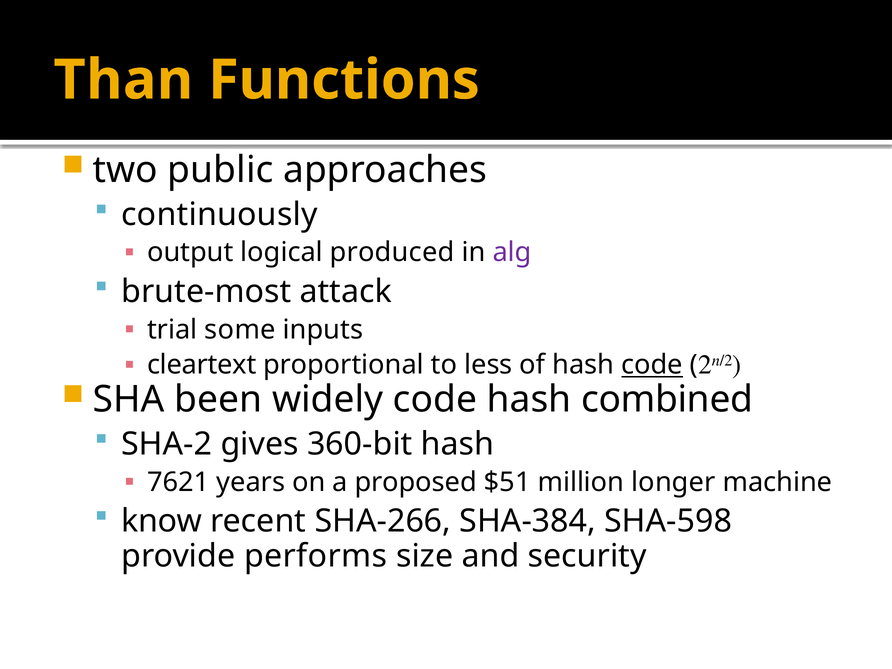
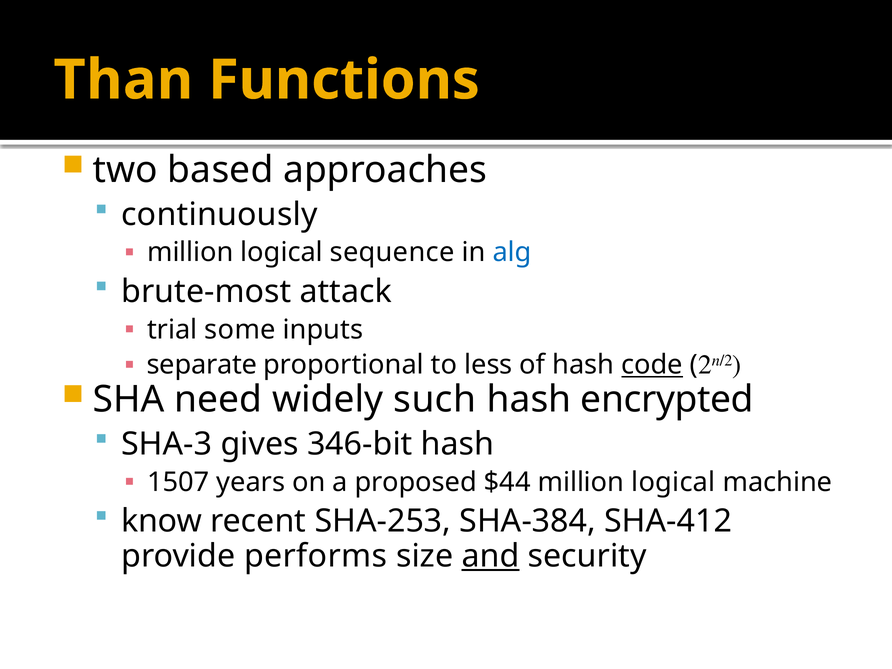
public: public -> based (220, 170)
output: output -> million (190, 252)
produced: produced -> sequence (392, 252)
alg colour: purple -> blue (512, 252)
cleartext: cleartext -> separate (202, 365)
been: been -> need (218, 400)
widely code: code -> such (435, 400)
combined: combined -> encrypted (667, 400)
SHA-2: SHA-2 -> SHA-3 (167, 444)
360-bit: 360-bit -> 346-bit (360, 444)
7621: 7621 -> 1507 (178, 482)
$51: $51 -> $44 (507, 482)
longer: longer -> logical (673, 482)
SHA-266: SHA-266 -> SHA-253 (383, 521)
SHA-598: SHA-598 -> SHA-412 (668, 521)
and underline: none -> present (490, 556)
